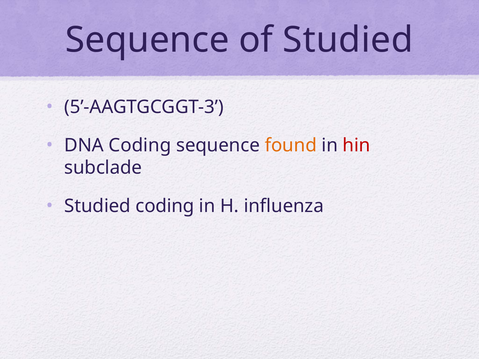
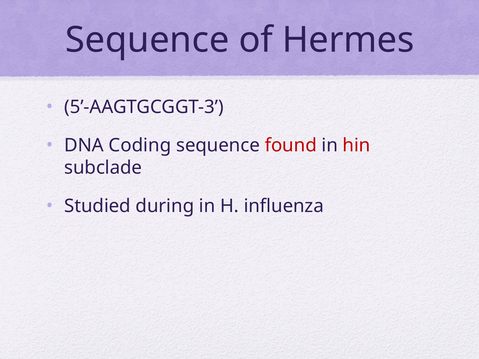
of Studied: Studied -> Hermes (348, 40)
found colour: orange -> red (291, 145)
Studied coding: coding -> during (165, 206)
